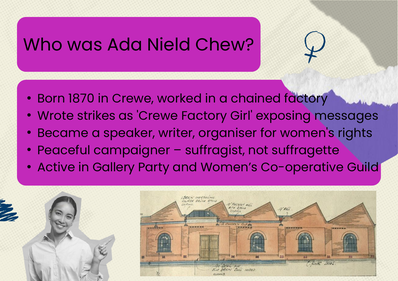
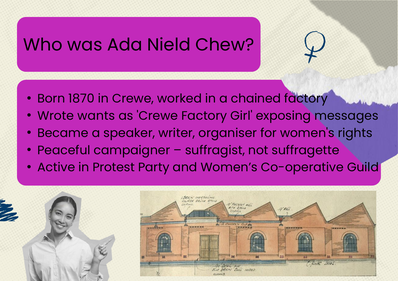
strikes: strikes -> wants (96, 116)
Gallery: Gallery -> Protest (114, 168)
